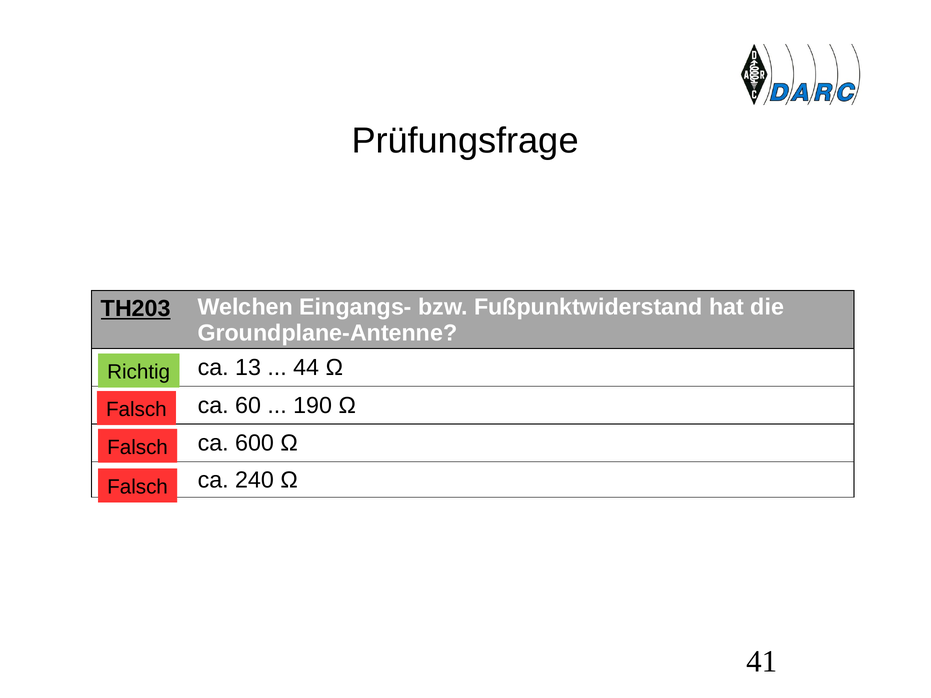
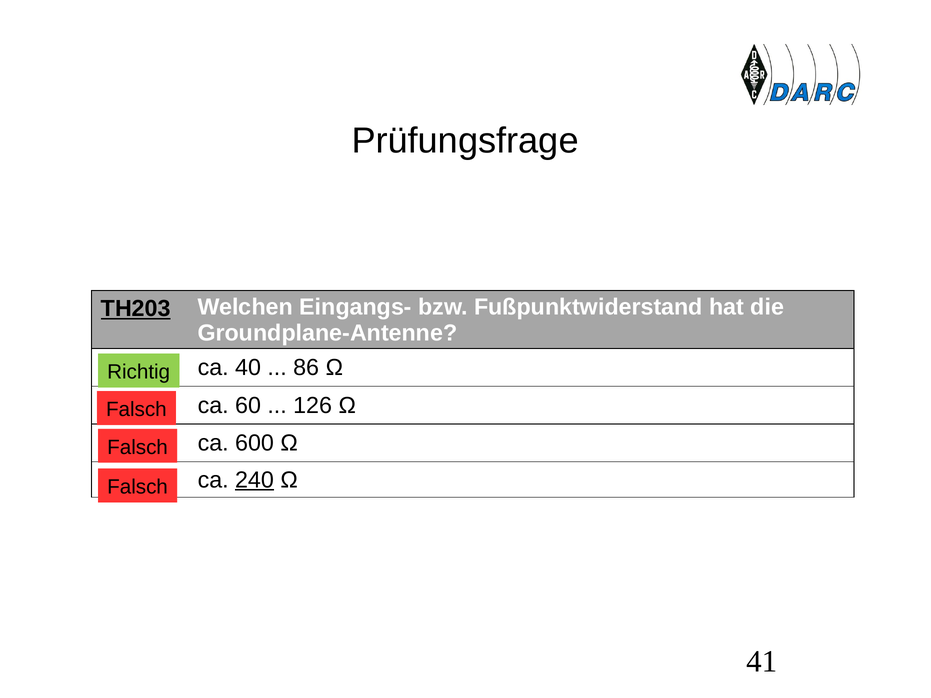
13: 13 -> 40 (248, 368)
44: 44 -> 86 (306, 368)
190: 190 -> 126 (313, 406)
240 underline: none -> present (254, 480)
